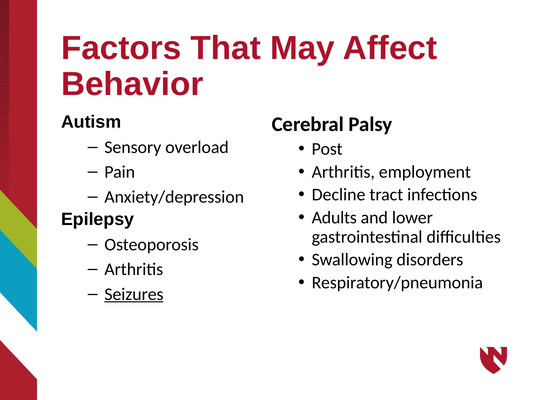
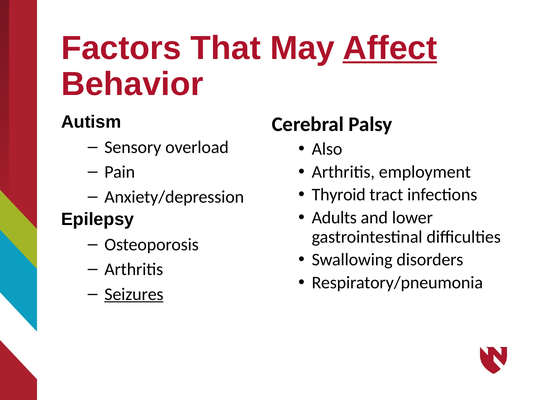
Affect underline: none -> present (390, 48)
Post: Post -> Also (327, 149)
Decline: Decline -> Thyroid (339, 195)
